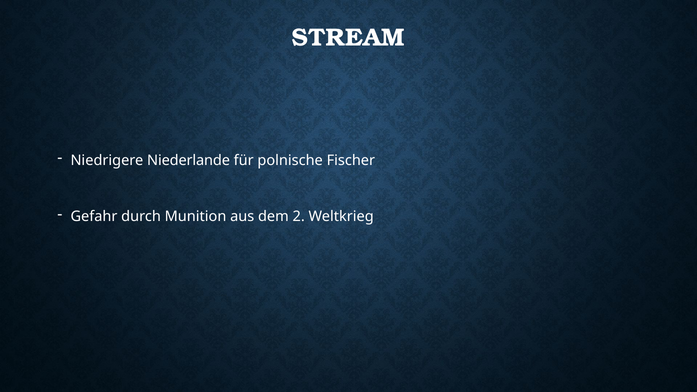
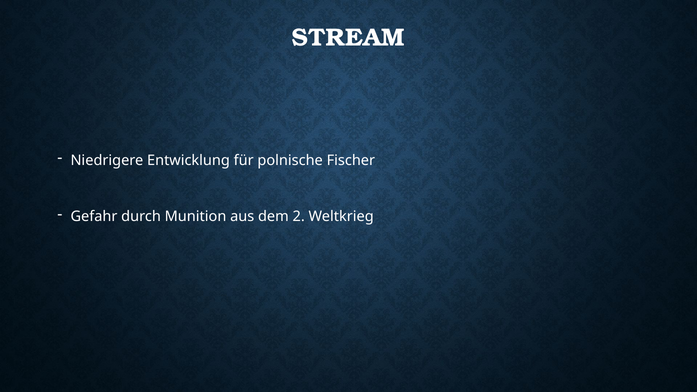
Niederlande: Niederlande -> Entwicklung (188, 160)
